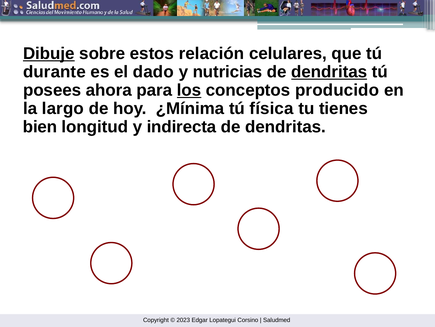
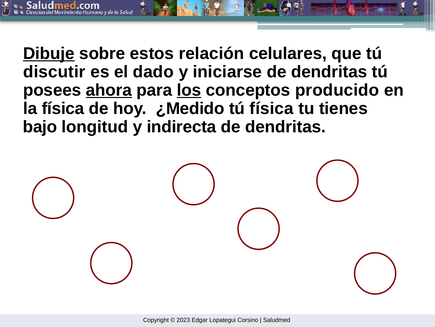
durante: durante -> discutir (54, 72)
nutricias: nutricias -> iniciarse (227, 72)
dendritas underline: present -> none (329, 72)
ahora underline: none -> present (109, 90)
la largo: largo -> física (63, 108)
¿Mínima: ¿Mínima -> ¿Medido (190, 108)
bien: bien -> bajo (40, 126)
